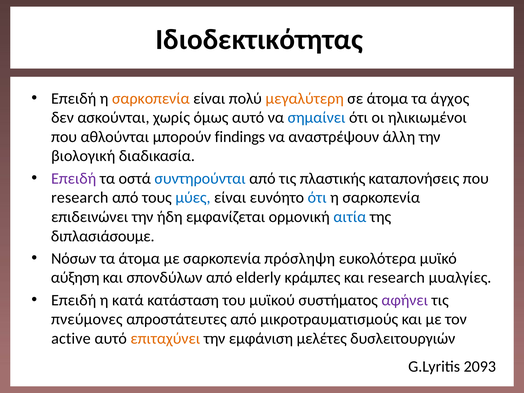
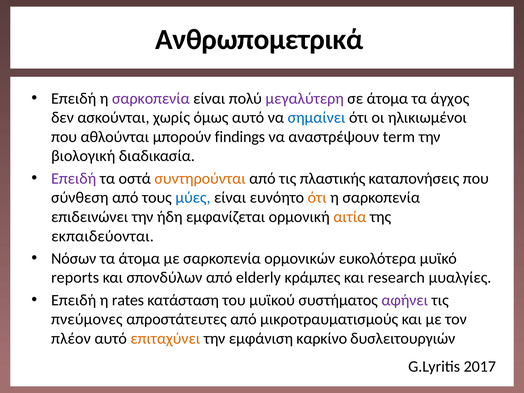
Ιδιοδεκτικότητας: Ιδιοδεκτικότητας -> Ανθρωπομετρικά (259, 40)
σαρκοπενία colour: orange -> purple (151, 98)
μεγαλύτερη colour: orange -> purple (305, 98)
άλλη: άλλη -> term (399, 137)
συντηρούνται colour: blue -> orange (200, 178)
research: research -> σύνθεση (80, 198)
ότι colour: blue -> orange (317, 198)
αιτία colour: blue -> orange (350, 217)
διπλασιάσουμε: διπλασιάσουμε -> εκπαιδεύονται (103, 236)
πρόσληψη: πρόσληψη -> ορμονικών (300, 258)
αύξηση: αύξηση -> reports (75, 278)
κατά: κατά -> rates (128, 300)
active: active -> πλέον (71, 338)
μελέτες: μελέτες -> καρκίνο (322, 338)
2093: 2093 -> 2017 (480, 366)
